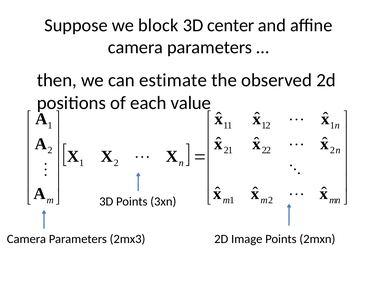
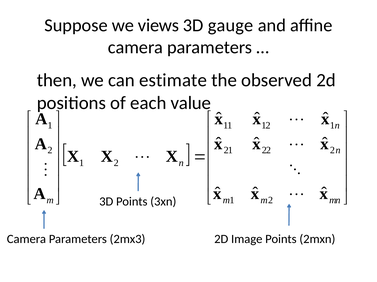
block: block -> views (158, 25)
center: center -> gauge (231, 25)
